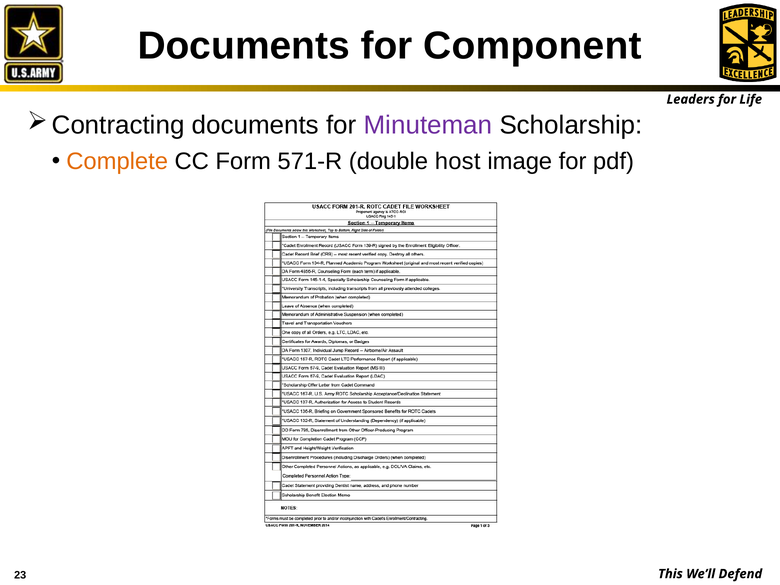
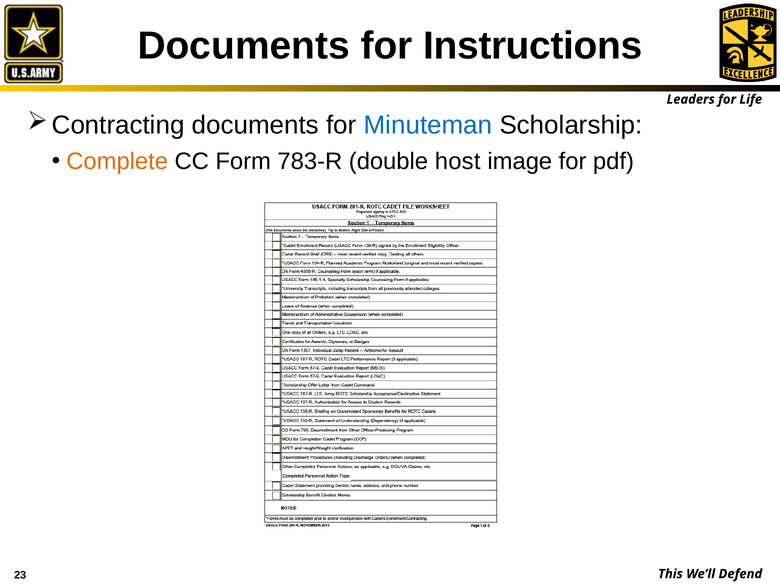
Component: Component -> Instructions (533, 46)
Minuteman colour: purple -> blue (428, 125)
571-R: 571-R -> 783-R (310, 162)
